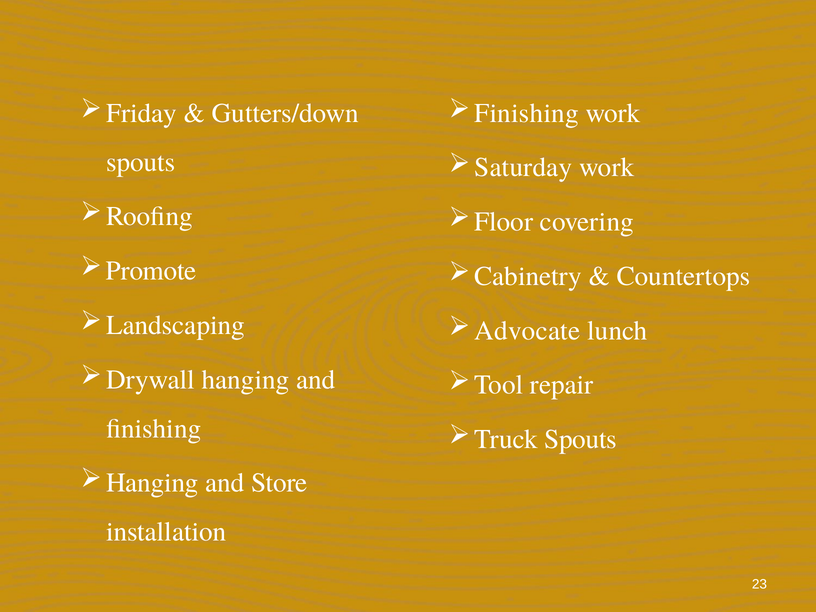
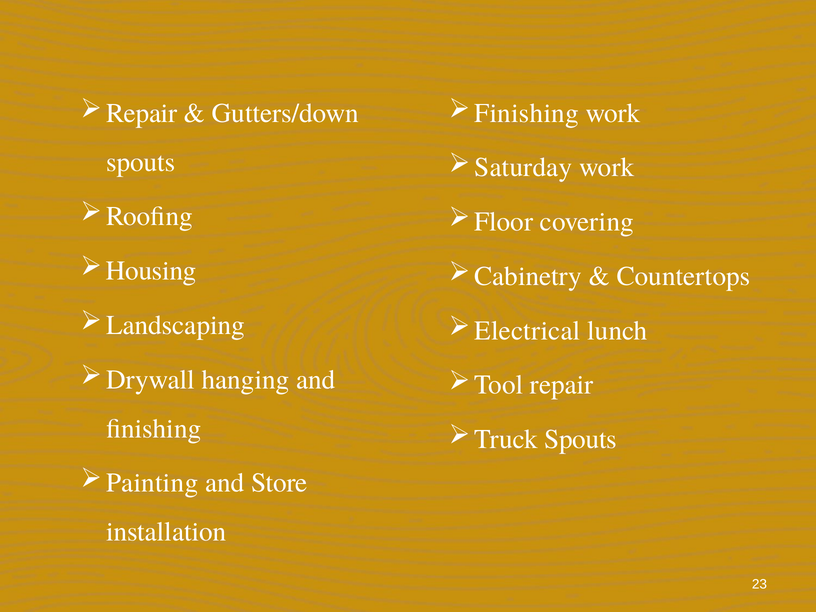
Friday: Friday -> Repair (142, 113)
Promote: Promote -> Housing (151, 271)
Advocate: Advocate -> Electrical (527, 331)
Hanging: Hanging -> Painting (152, 483)
